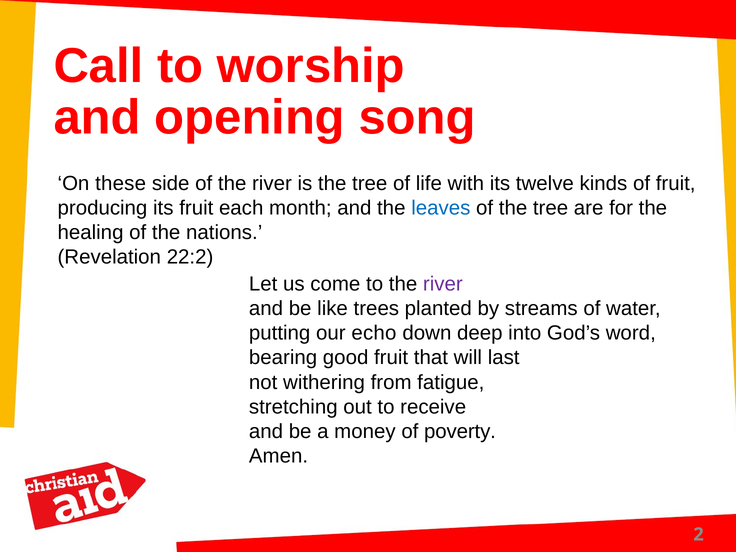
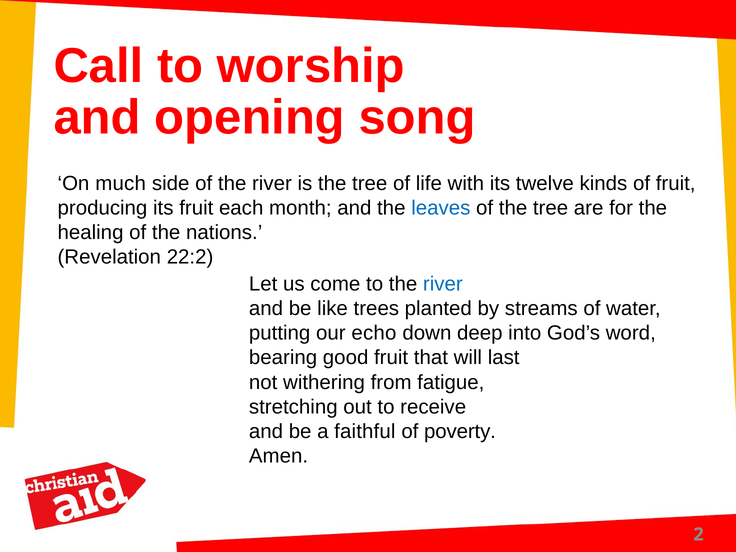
these: these -> much (121, 183)
river colour: purple -> blue (443, 284)
money: money -> faithful (365, 431)
